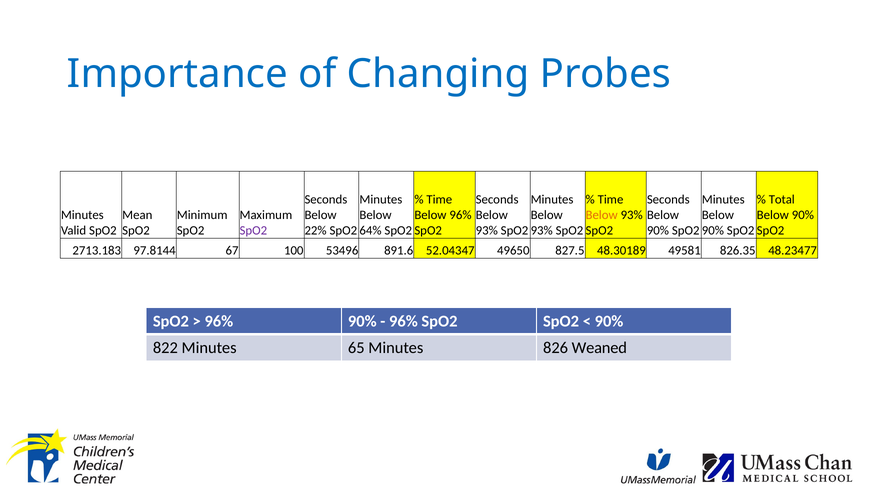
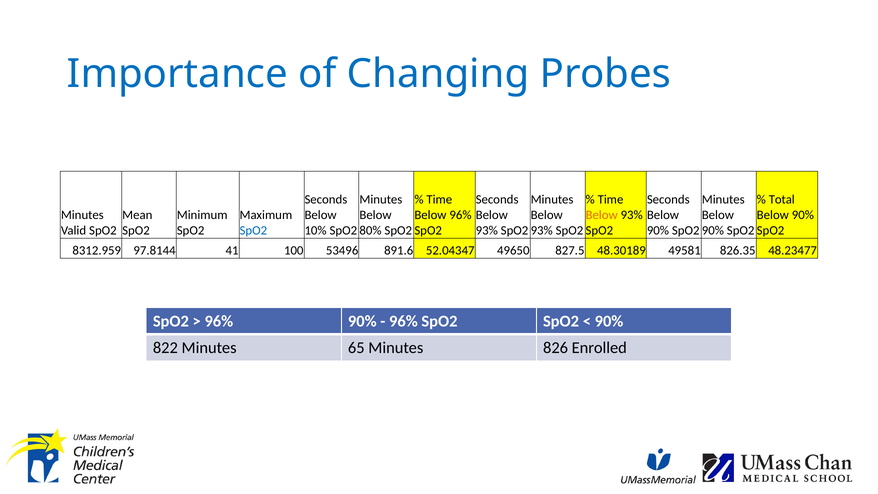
SpO2 colour: purple -> blue (253, 231)
22%: 22% -> 10% (316, 231)
64%: 64% -> 80% (371, 231)
2713.183: 2713.183 -> 8312.959 (97, 251)
67: 67 -> 41 (232, 251)
Weaned: Weaned -> Enrolled (599, 348)
